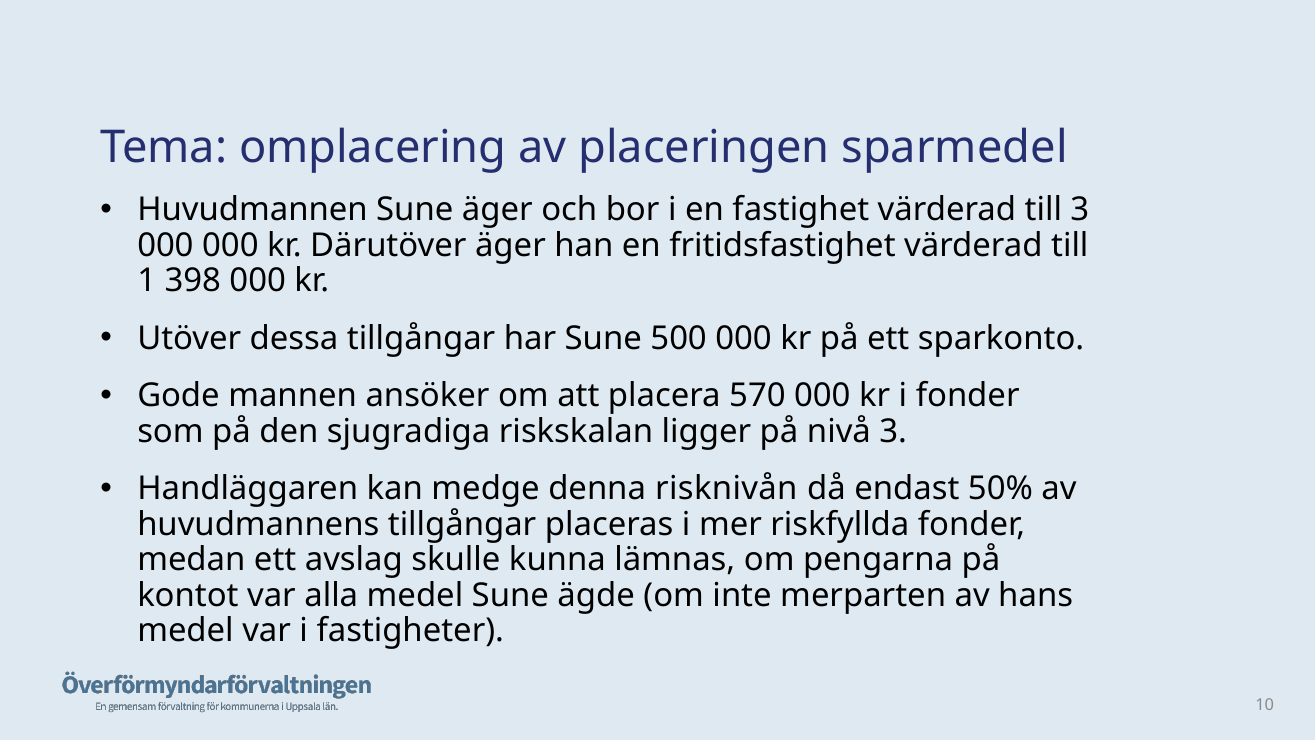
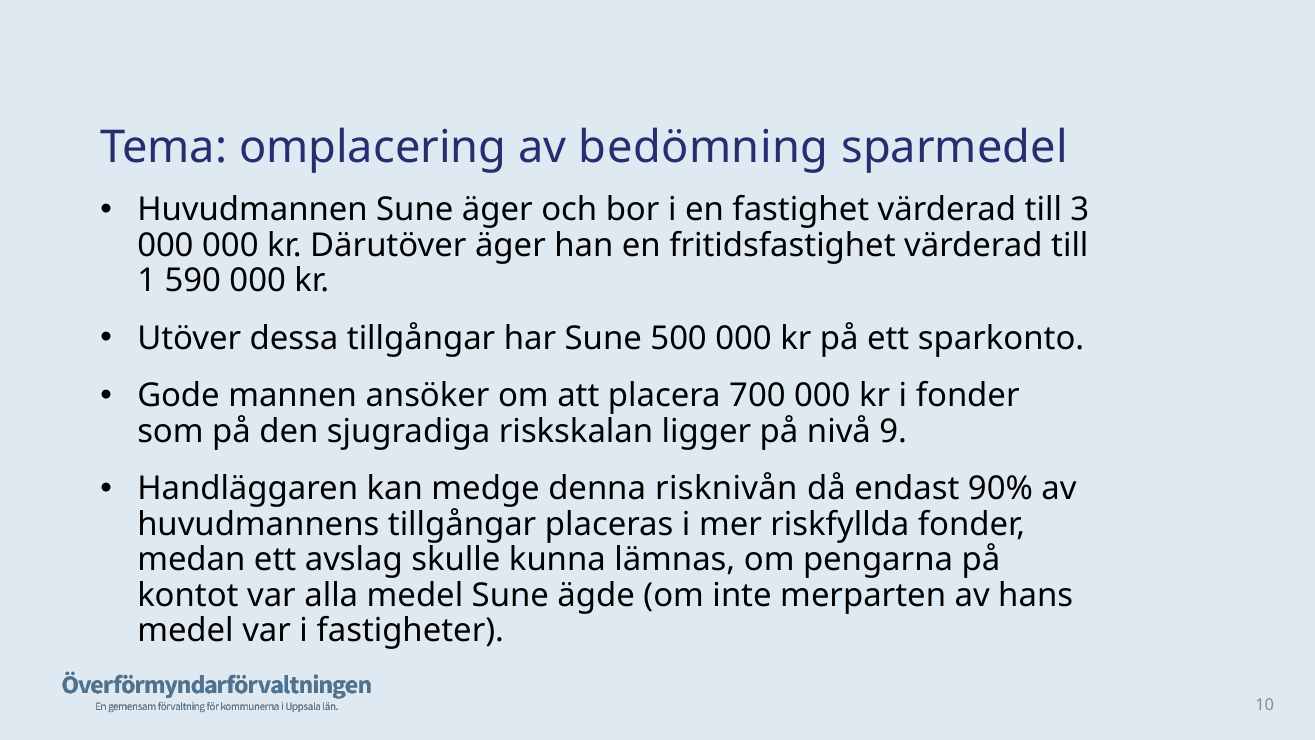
placeringen: placeringen -> bedömning (704, 148)
398: 398 -> 590 (193, 281)
570: 570 -> 700 (757, 396)
nivå 3: 3 -> 9 (893, 431)
50%: 50% -> 90% (1000, 489)
